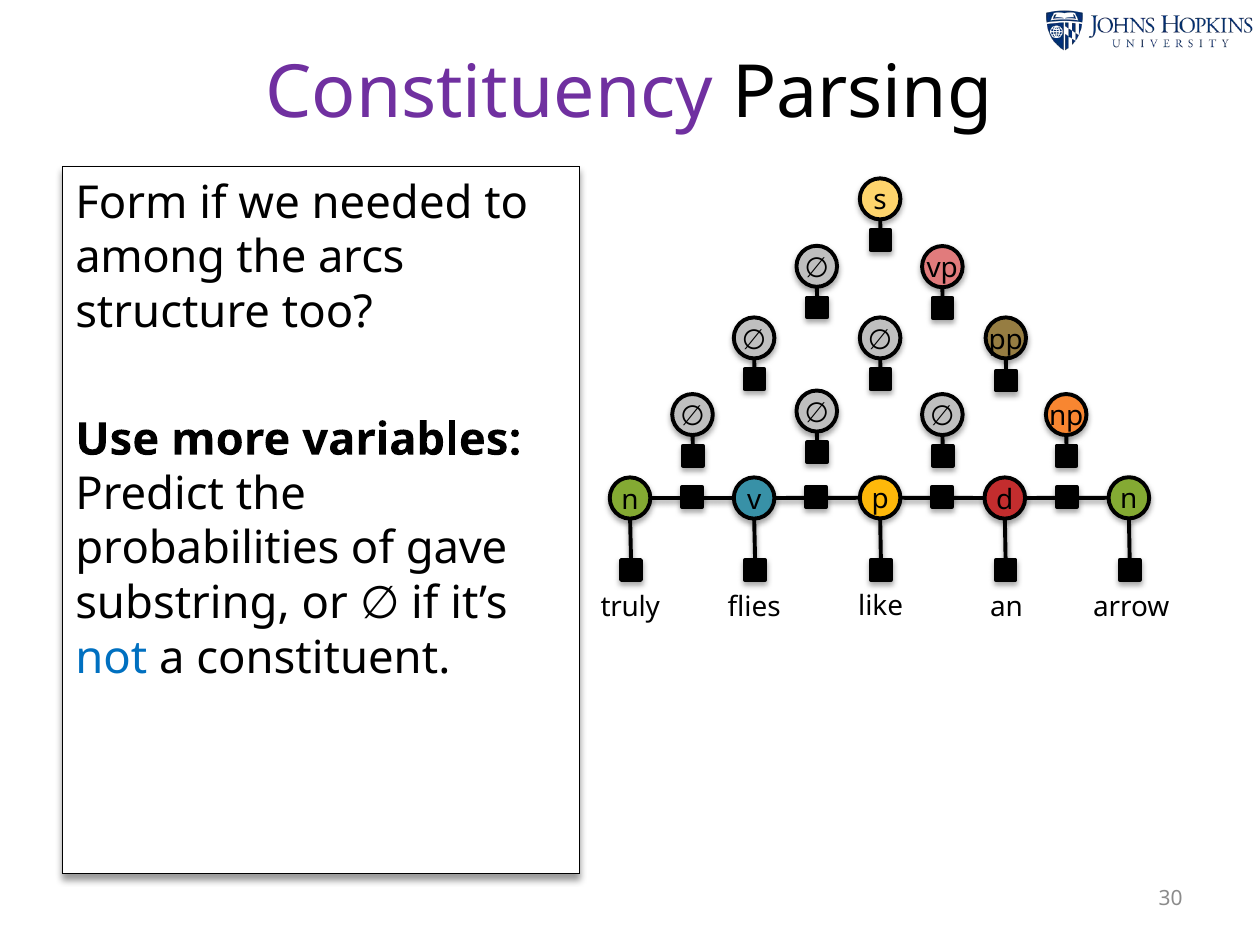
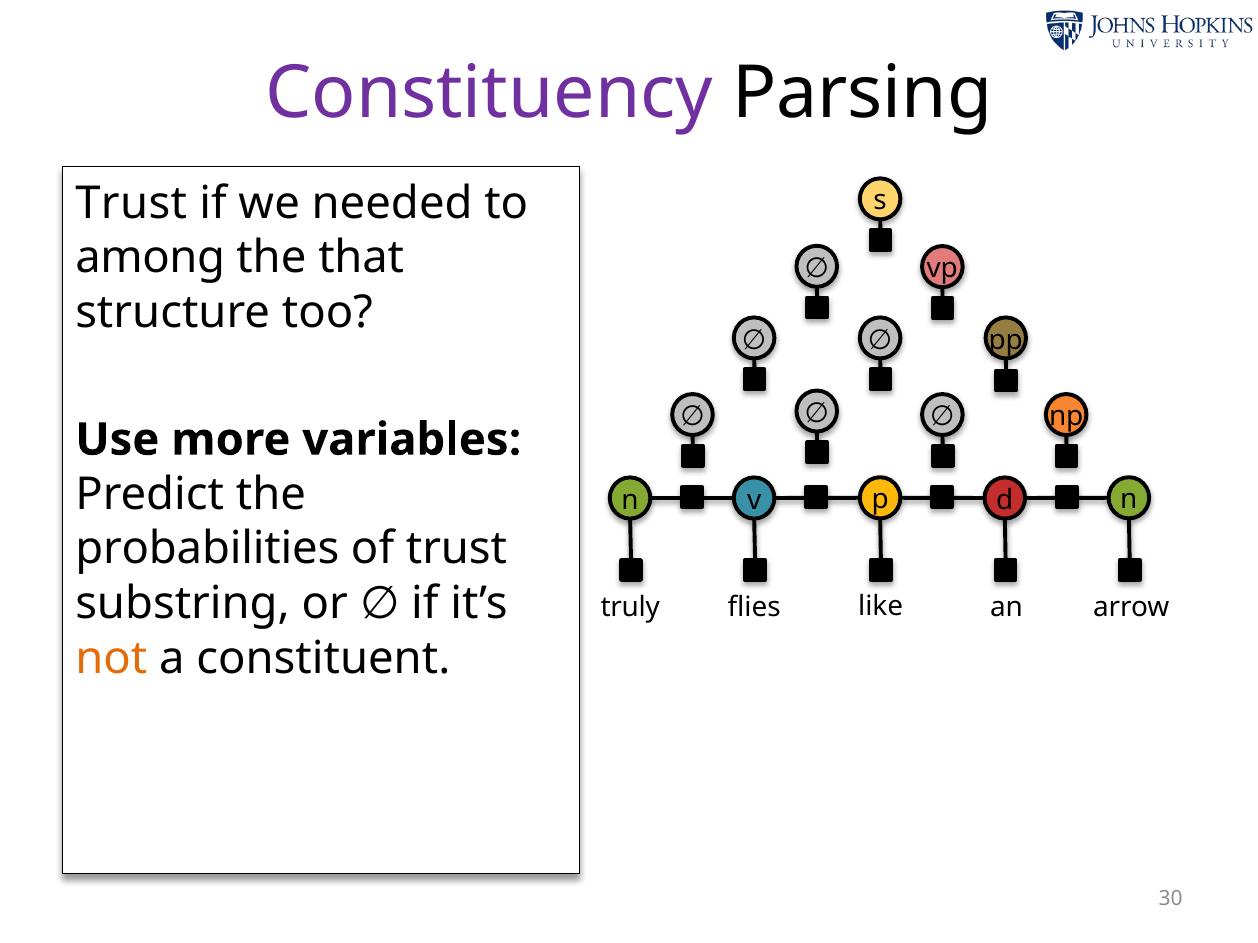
Form: Form -> Trust (131, 203)
arcs: arcs -> that (361, 258)
of gave: gave -> trust (457, 549)
not colour: blue -> orange (111, 658)
